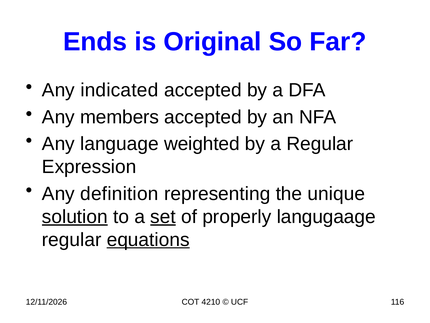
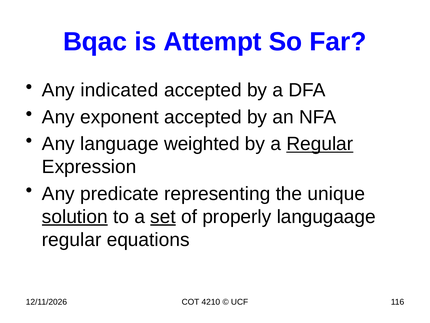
Ends: Ends -> Bqac (95, 42)
Original: Original -> Attempt (213, 42)
members: members -> exponent (119, 117)
Regular underline: none -> present (320, 144)
definition: definition -> predicate (119, 193)
equations underline: present -> none (148, 239)
